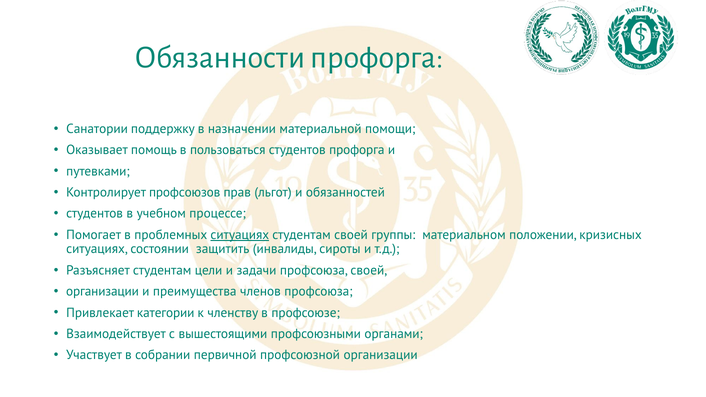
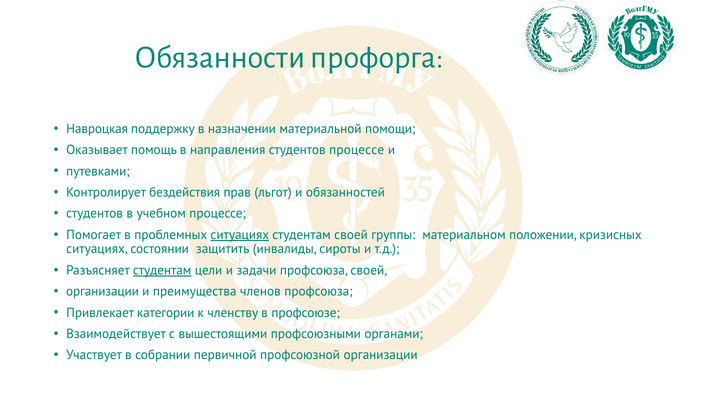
Санатории: Санатории -> Навроцкая (97, 129)
пользоваться: пользоваться -> направления (228, 150)
студентов профорга: профорга -> процессе (357, 150)
профсоюзов: профсоюзов -> бездействия (185, 192)
студентам underline: none -> present (162, 270)
